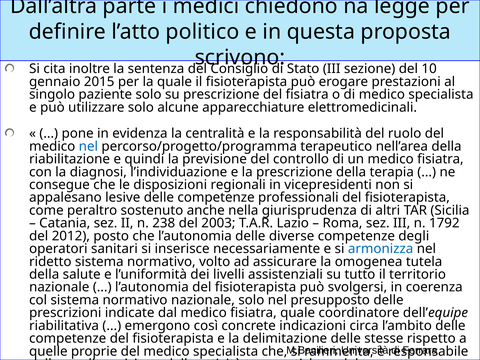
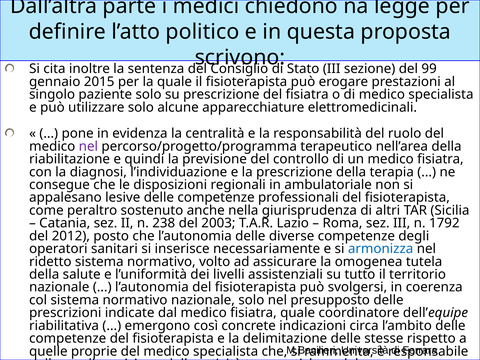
10: 10 -> 99 (429, 69)
nel colour: blue -> purple (88, 146)
vicepresidenti: vicepresidenti -> ambulatoriale (328, 185)
